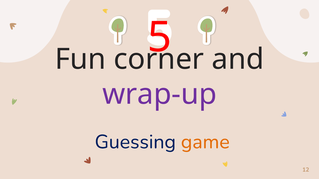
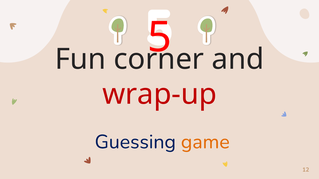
wrap-up colour: purple -> red (160, 94)
